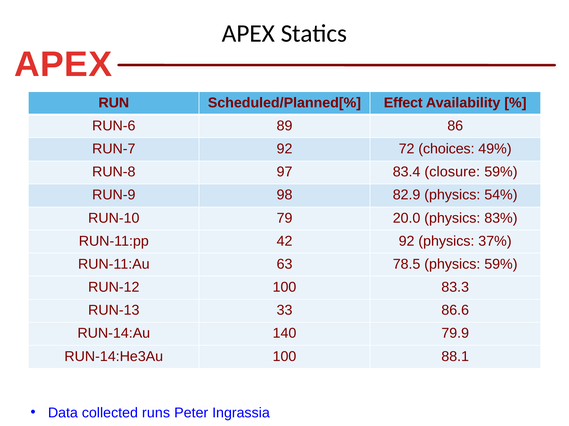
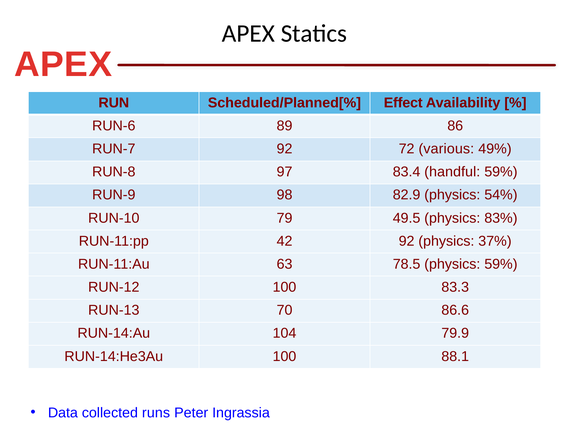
choices: choices -> various (446, 149)
closure: closure -> handful (452, 172)
20.0: 20.0 -> 49.5 (407, 218)
33: 33 -> 70 (285, 311)
140: 140 -> 104 (284, 334)
